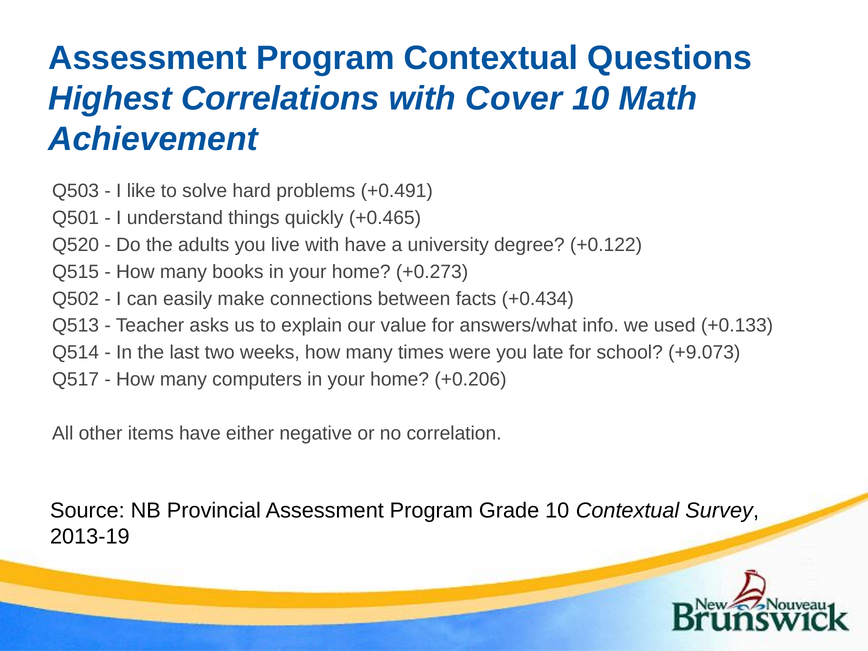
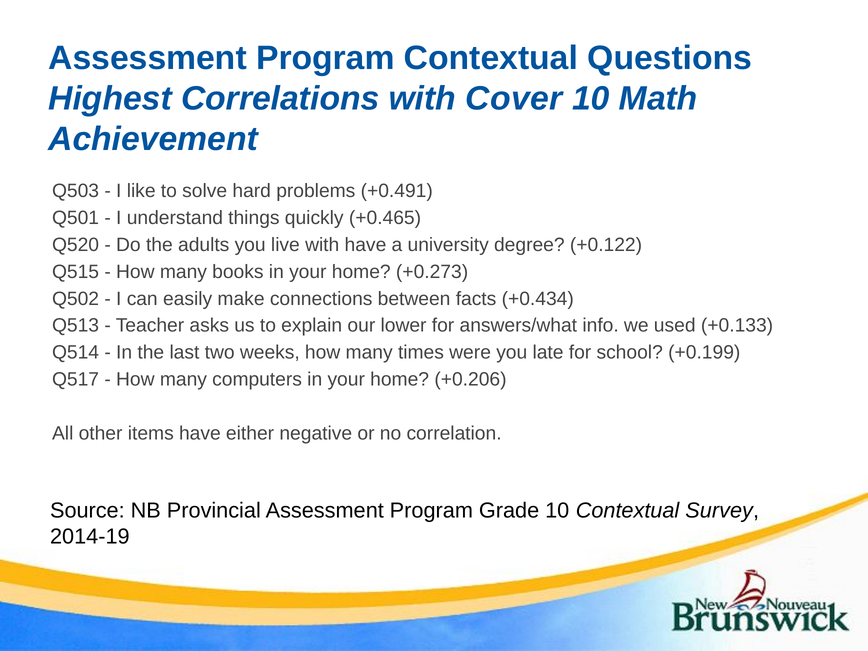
value: value -> lower (404, 326)
+9.073: +9.073 -> +0.199 (704, 353)
2013-19: 2013-19 -> 2014-19 (90, 537)
